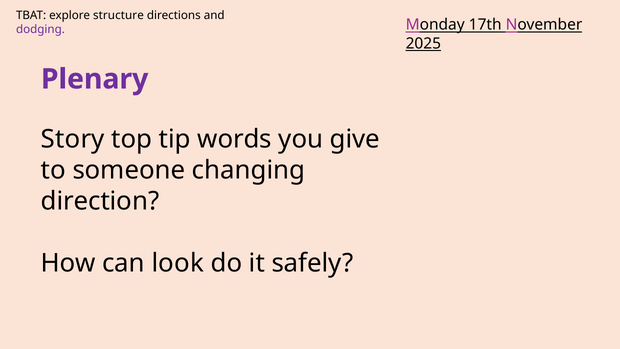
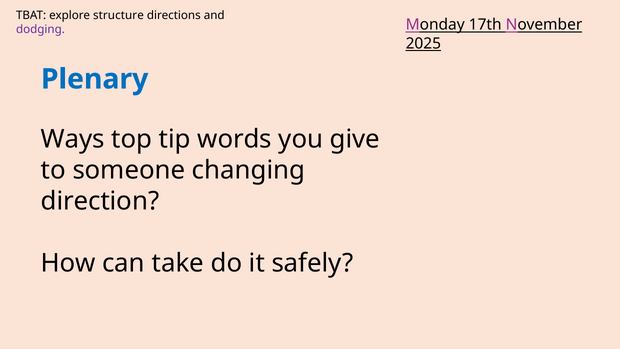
Plenary colour: purple -> blue (95, 79)
Story: Story -> Ways (73, 139)
look: look -> take (178, 263)
